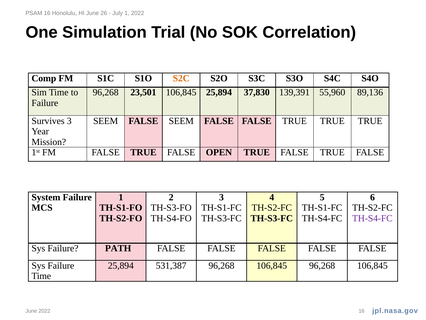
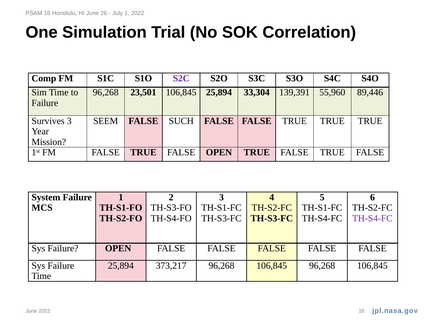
S2C colour: orange -> purple (181, 78)
37,830: 37,830 -> 33,304 (257, 92)
89,136: 89,136 -> 89,446 (370, 92)
FALSE SEEM: SEEM -> SUCH (181, 121)
Failure PATH: PATH -> OPEN (118, 248)
531,387: 531,387 -> 373,217 (171, 265)
